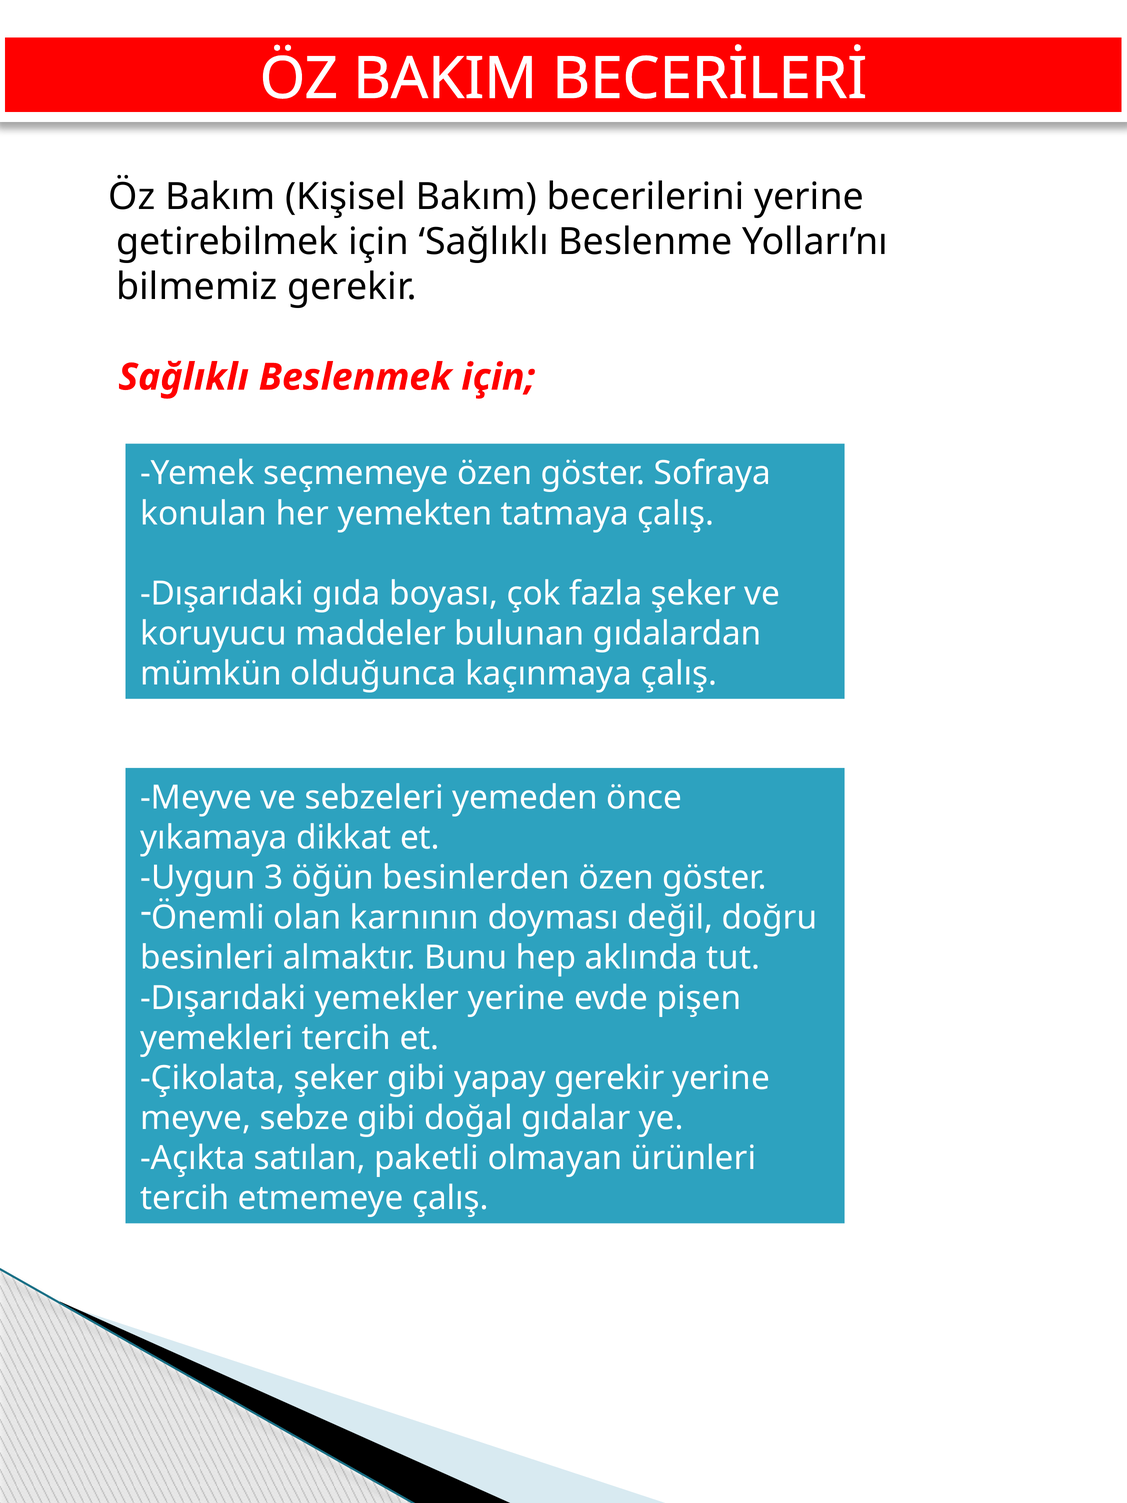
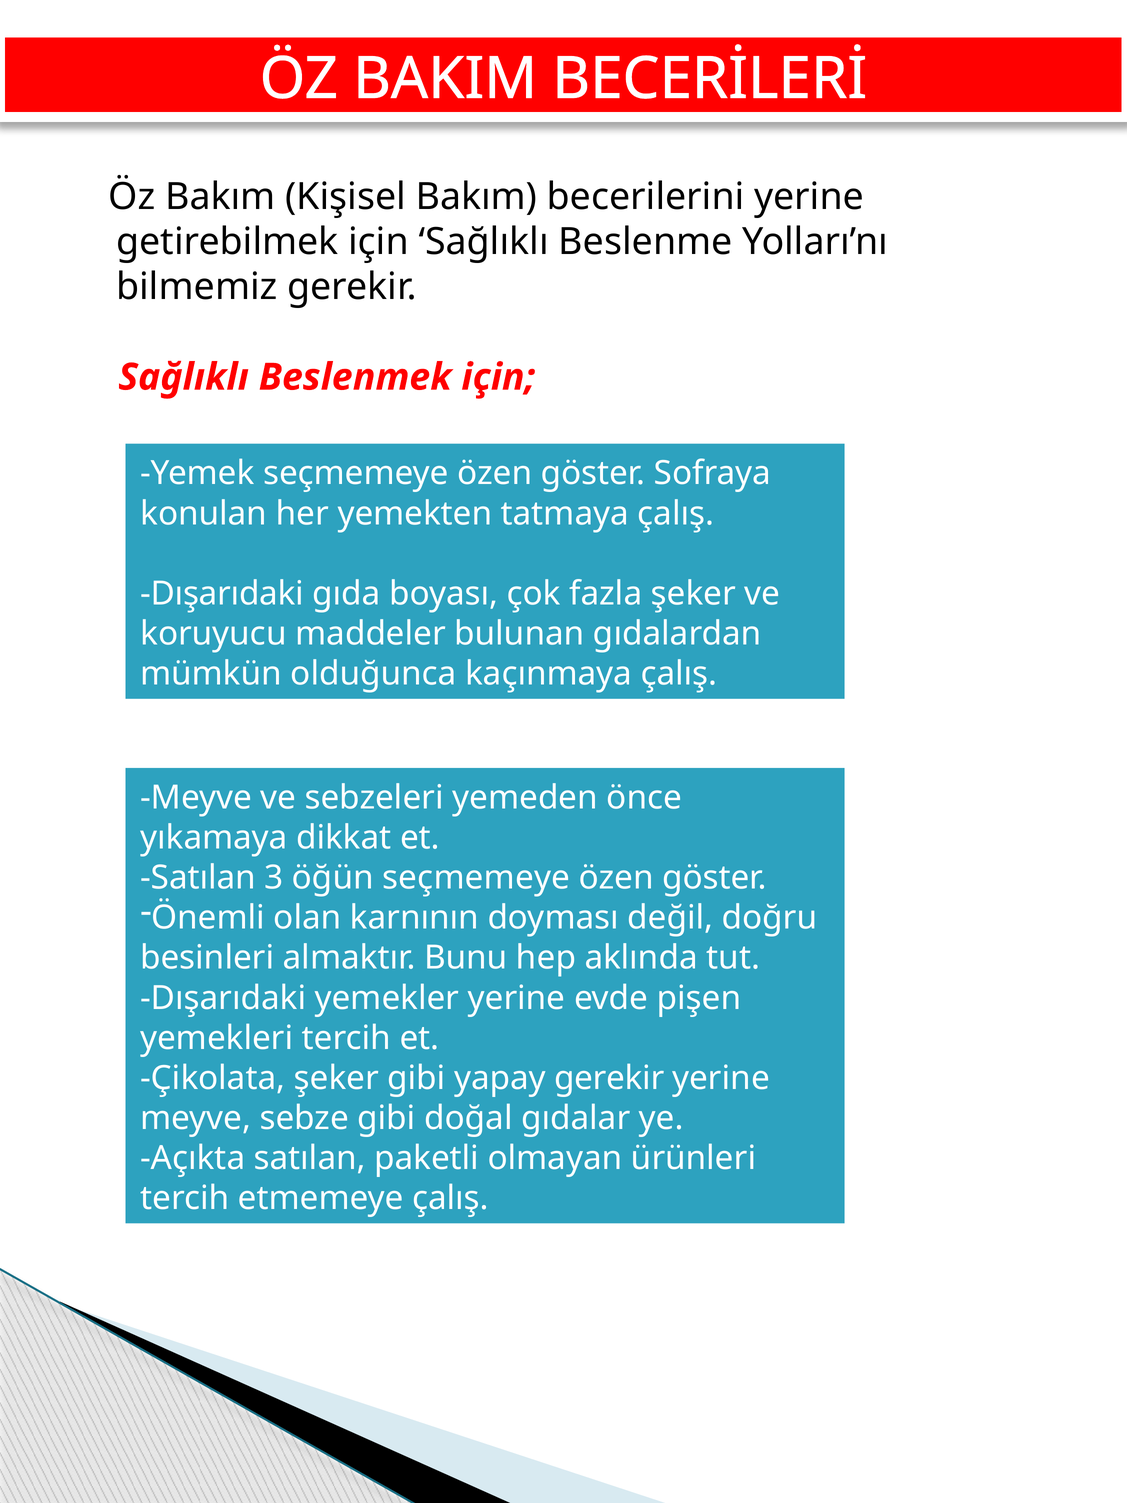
Uygun: Uygun -> Satılan (198, 878)
öğün besinlerden: besinlerden -> seçmemeye (476, 878)
